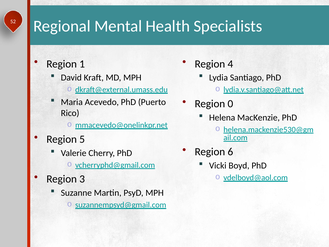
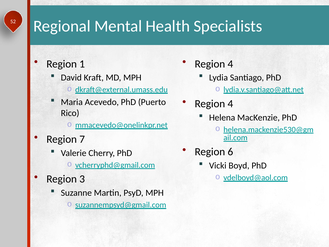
0: 0 -> 4 (230, 104)
5: 5 -> 7 (82, 139)
